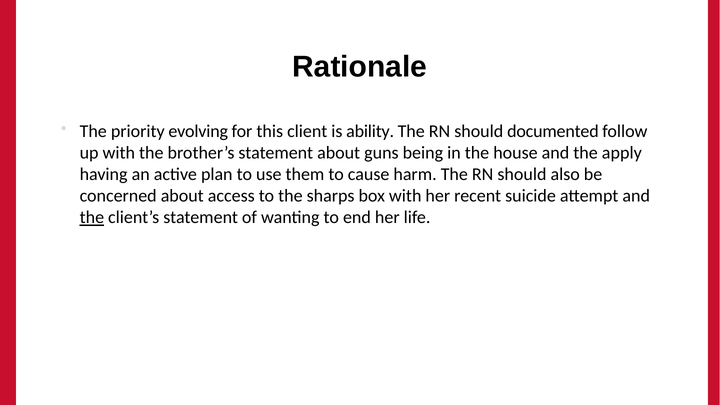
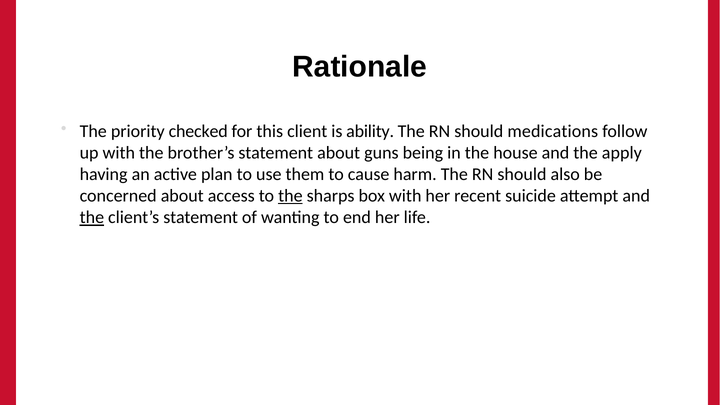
evolving: evolving -> checked (198, 131)
documented: documented -> medications (553, 131)
the underline: none -> present (290, 196)
